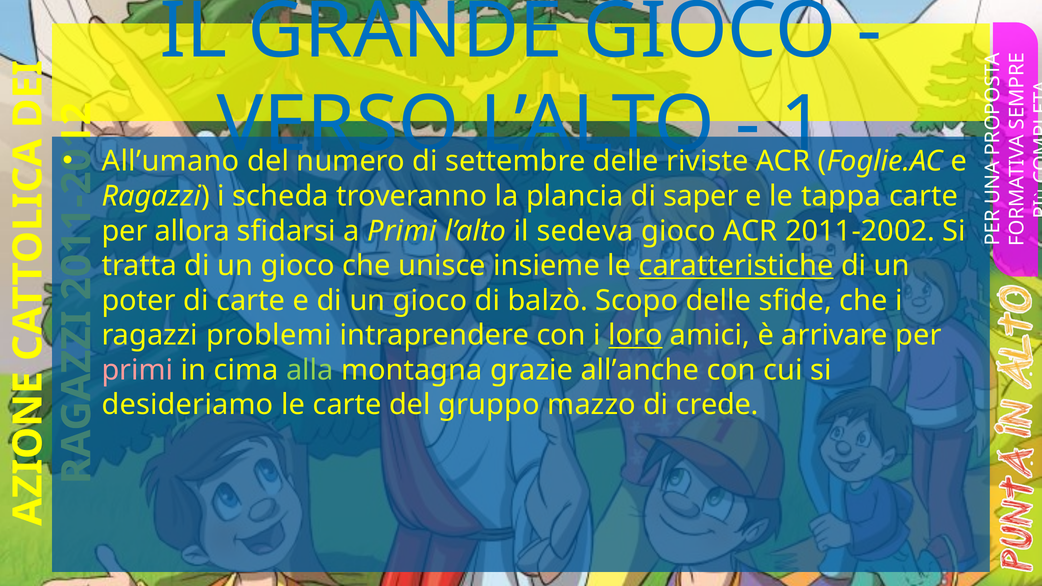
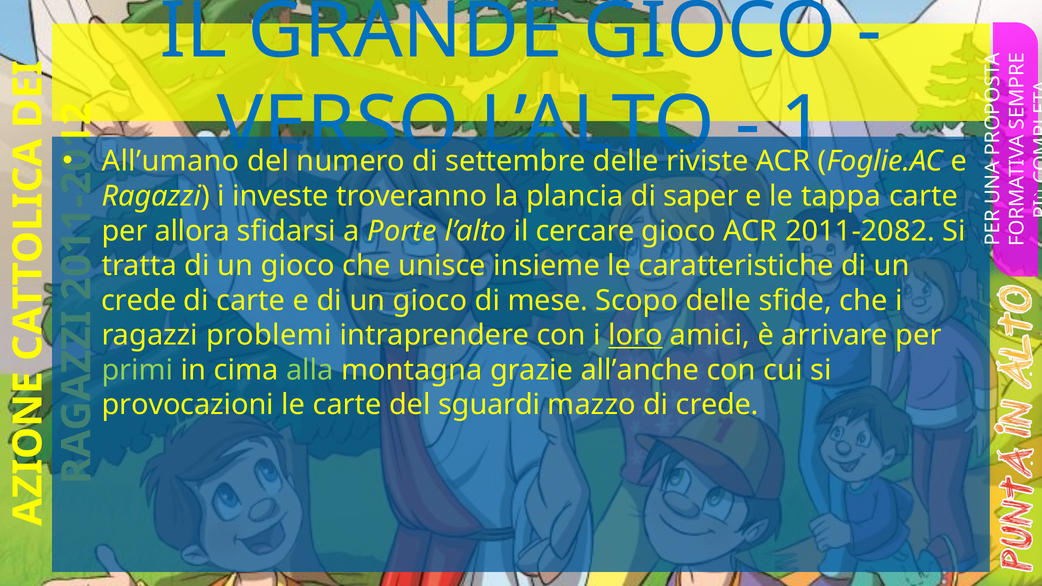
scheda: scheda -> investe (281, 196)
a Primi: Primi -> Porte (402, 231)
sedeva: sedeva -> cercare (585, 231)
2011-2002: 2011-2002 -> 2011-2082 (860, 231)
caratteristiche underline: present -> none (736, 266)
poter: poter -> crede (139, 301)
balzò: balzò -> mese (548, 301)
primi colour: pink -> light green (137, 370)
desideriamo: desideriamo -> provocazioni (188, 405)
gruppo: gruppo -> sguardi (489, 405)
